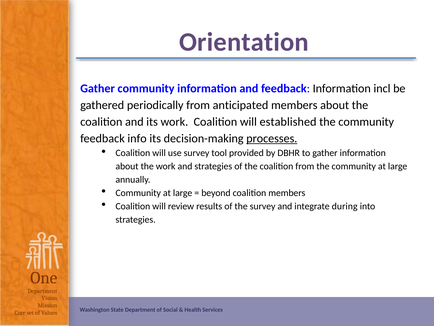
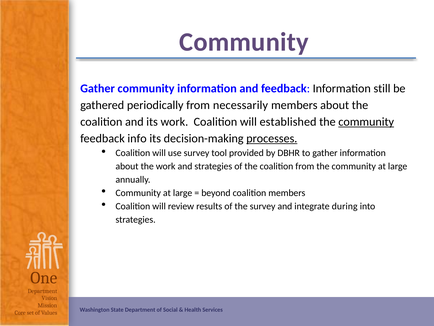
Orientation: Orientation -> Community (244, 42)
incl: incl -> still (382, 88)
anticipated: anticipated -> necessarily (240, 105)
community underline: none -> present (366, 122)
